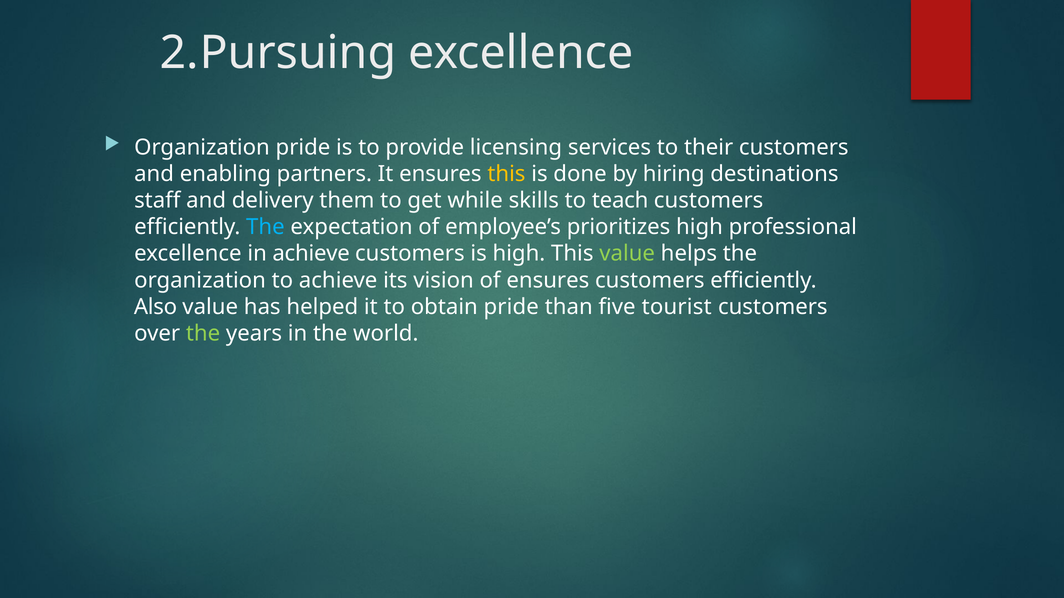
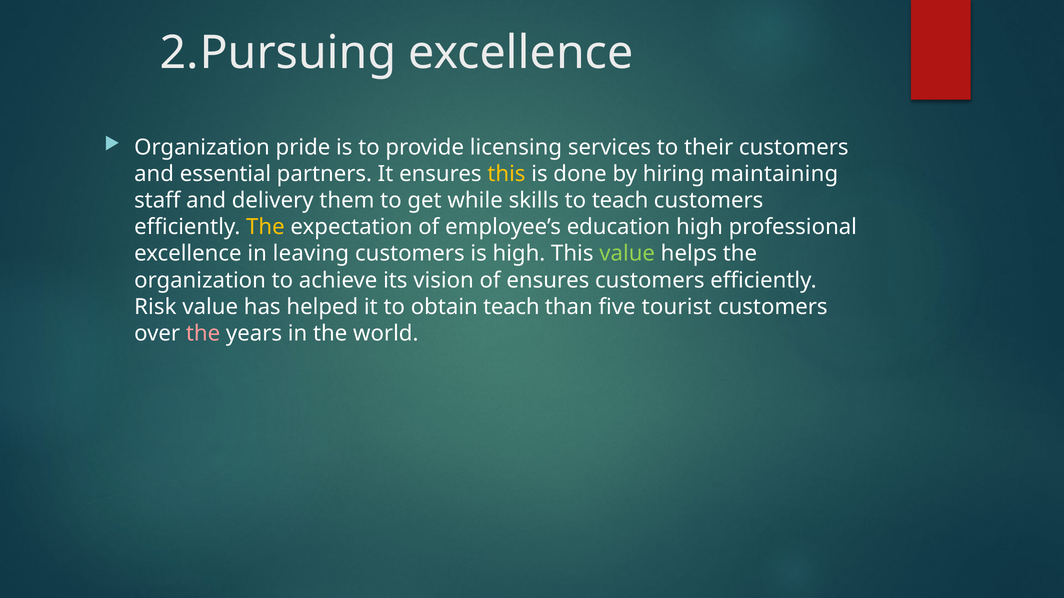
enabling: enabling -> essential (225, 174)
destinations: destinations -> maintaining (774, 174)
The colour: light blue -> yellow (265, 227)
prioritizes: prioritizes -> education (619, 227)
in achieve: achieve -> leaving (311, 254)
Also: Also -> Risk (155, 307)
obtain pride: pride -> teach (511, 307)
the colour: light green -> pink (203, 334)
